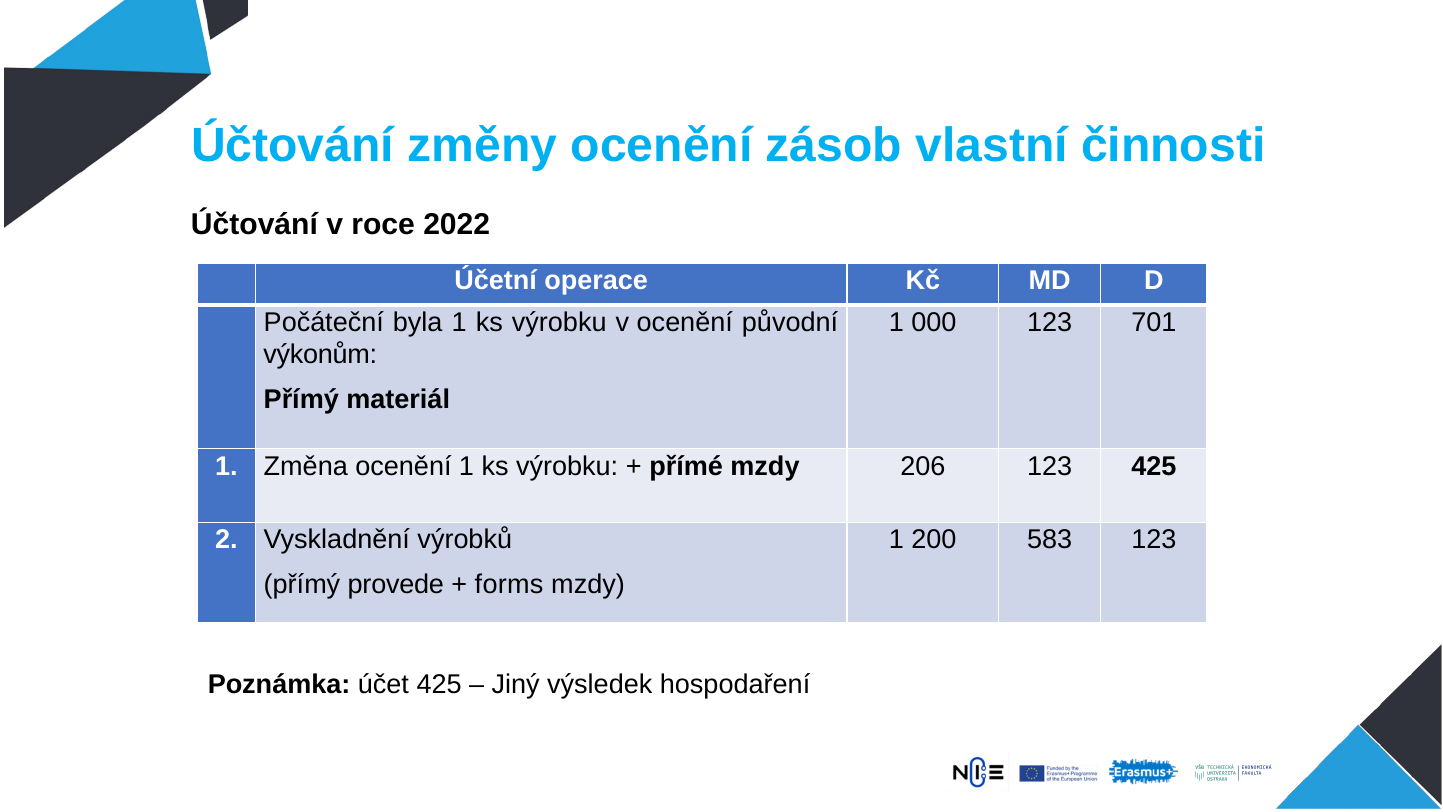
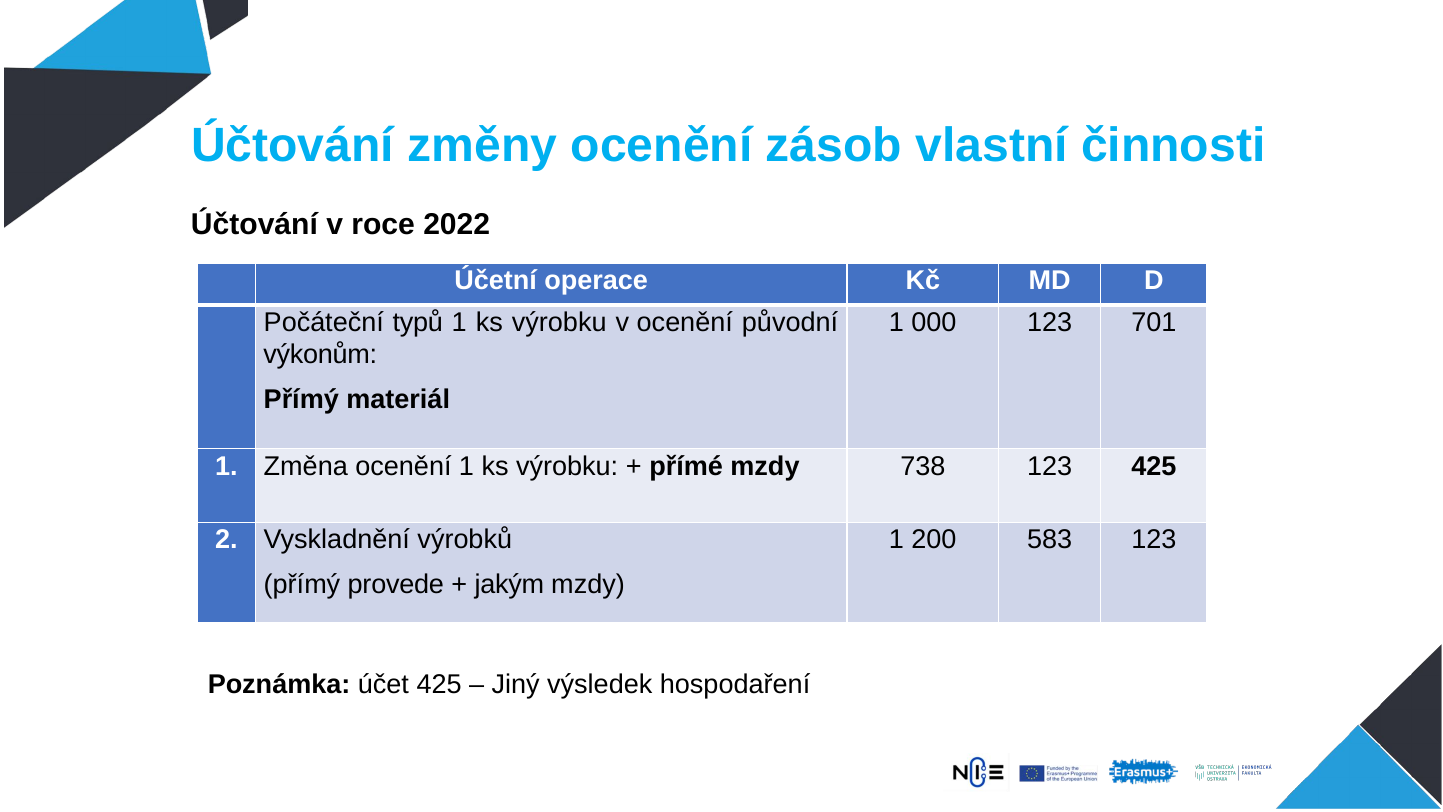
byla: byla -> typů (418, 322)
206: 206 -> 738 (923, 466)
forms: forms -> jakým (509, 584)
